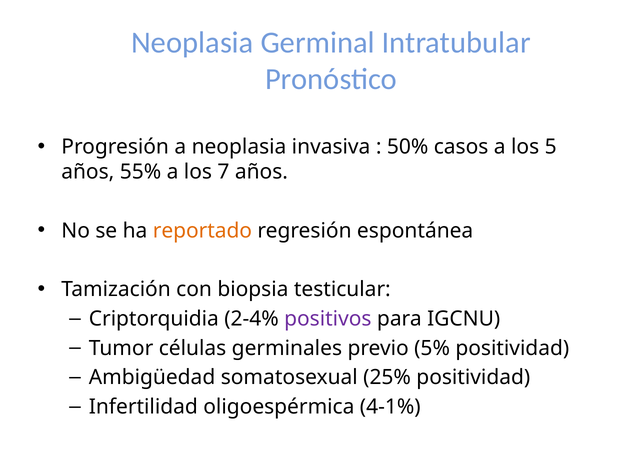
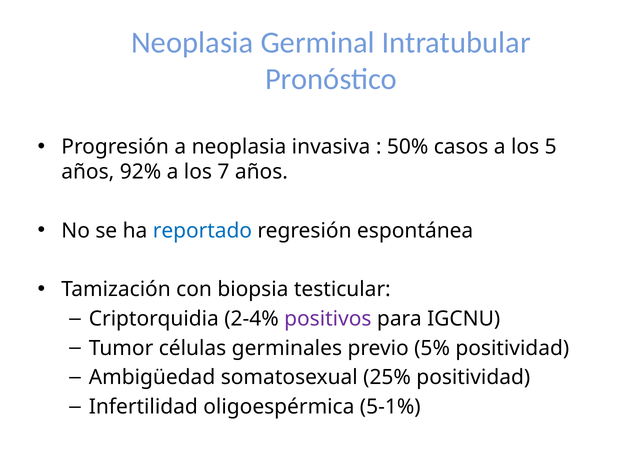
55%: 55% -> 92% (141, 172)
reportado colour: orange -> blue (202, 231)
4-1%: 4-1% -> 5-1% (390, 407)
